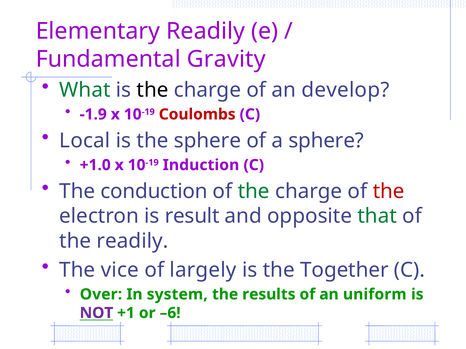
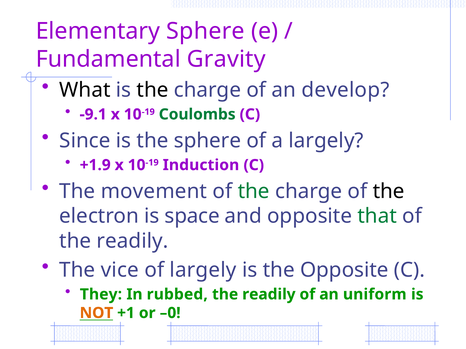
Elementary Readily: Readily -> Sphere (205, 31)
What colour: green -> black (85, 90)
-1.9: -1.9 -> -9.1 (93, 115)
Coulombs colour: red -> green (197, 115)
Local: Local -> Since (85, 141)
a sphere: sphere -> largely (326, 141)
+1.0: +1.0 -> +1.9 (95, 165)
conduction: conduction -> movement (154, 192)
the colour: red -> black (389, 192)
result: result -> space (192, 216)
the Together: Together -> Opposite (344, 270)
Over: Over -> They (101, 295)
system: system -> rubbed (177, 295)
results: results -> readily (269, 295)
NOT colour: purple -> orange (96, 313)
–6: –6 -> –0 (170, 313)
